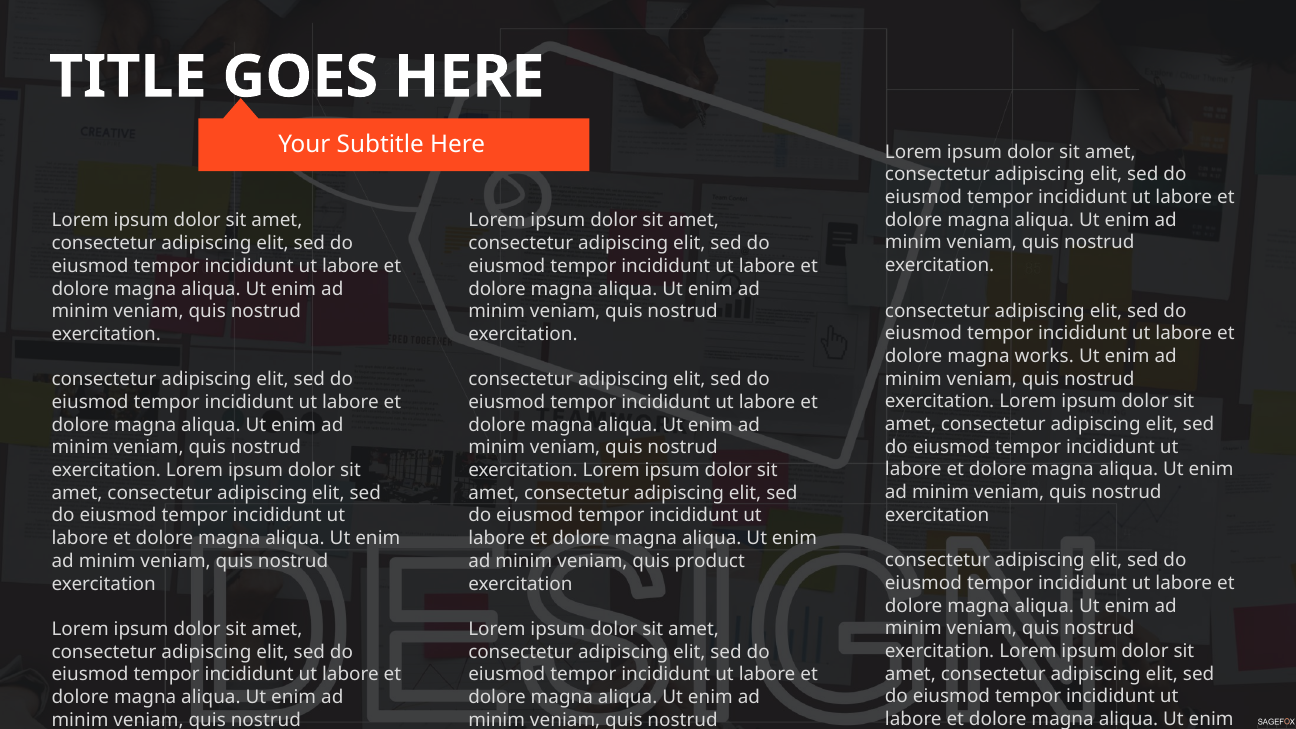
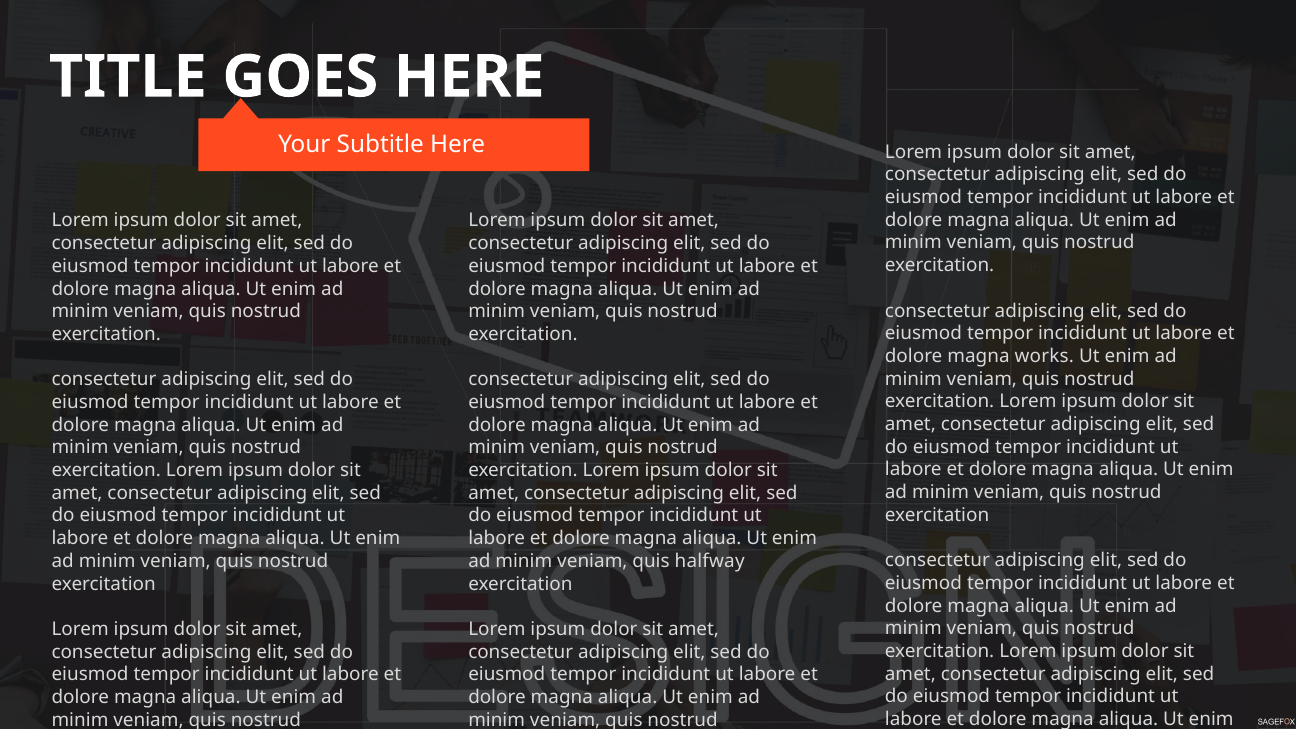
product: product -> halfway (710, 561)
